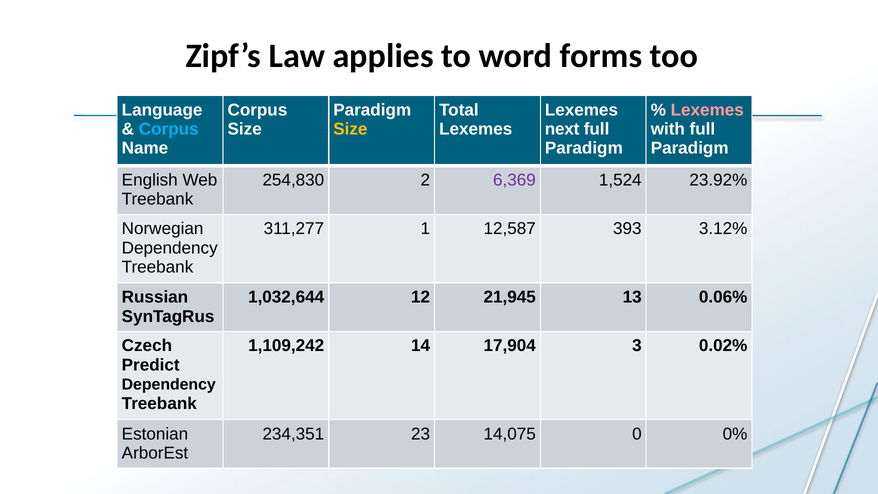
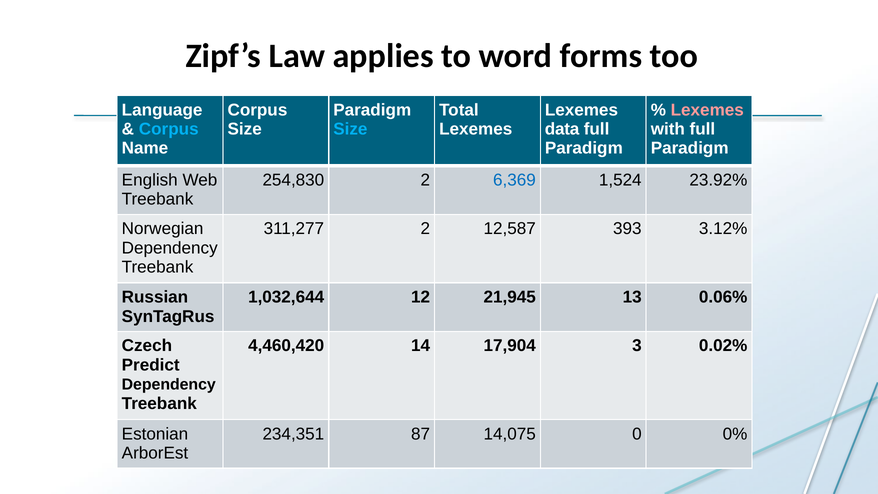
Size colour: yellow -> light blue (350, 129)
next: next -> data (562, 129)
6,369 colour: purple -> blue (514, 180)
311,277 1: 1 -> 2 (425, 229)
1,109,242: 1,109,242 -> 4,460,420 (286, 346)
23: 23 -> 87 (421, 434)
